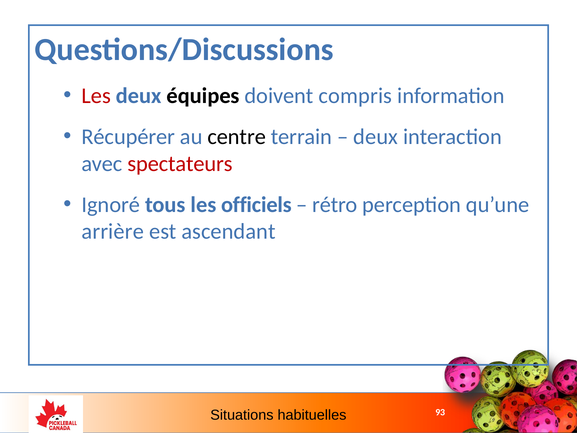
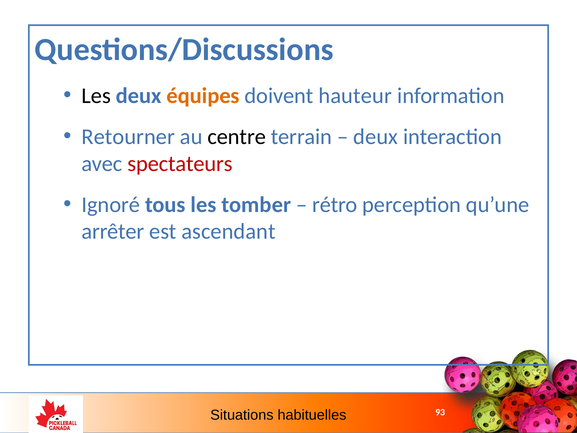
Les colour: red -> black (96, 96)
équipes colour: black -> orange (203, 96)
compris: compris -> hauteur (355, 96)
Récupérer: Récupérer -> Retourner (128, 137)
officiels: officiels -> tomber (256, 204)
arrière: arrière -> arrêter (113, 231)
